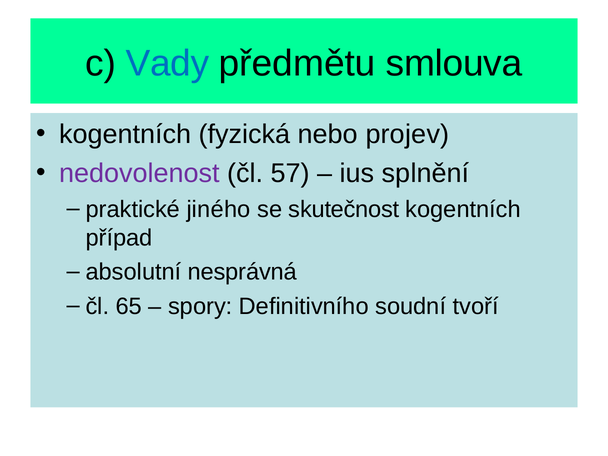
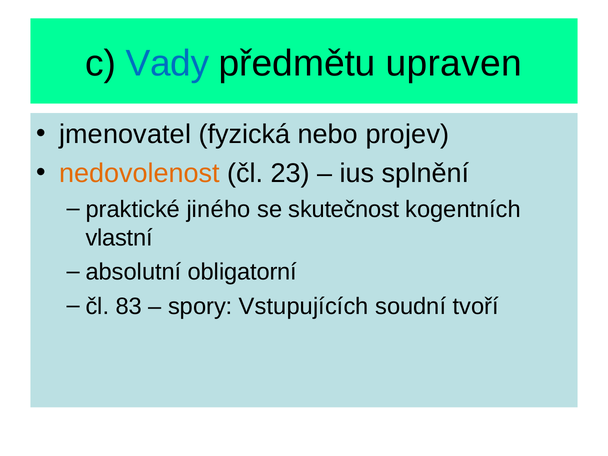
smlouva: smlouva -> upraven (454, 64)
kogentních: kogentních -> jmenovatel (125, 134)
nedovolenost colour: purple -> orange (139, 173)
57: 57 -> 23 (290, 173)
případ: případ -> vlastní (119, 238)
nesprávná: nesprávná -> obligatorní (242, 272)
65: 65 -> 83 (129, 306)
Definitivního: Definitivního -> Vstupujících (304, 306)
